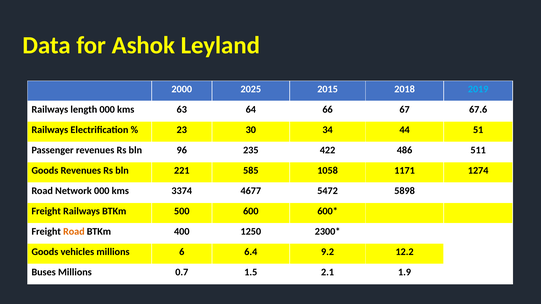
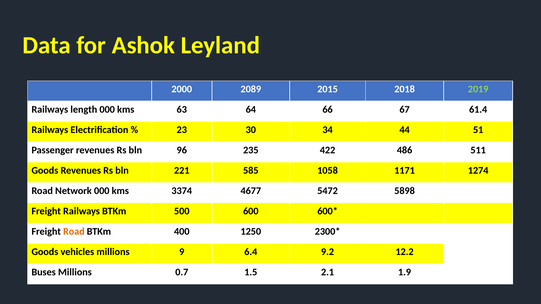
2025: 2025 -> 2089 (251, 89)
2019 colour: light blue -> light green (478, 89)
67.6: 67.6 -> 61.4 (478, 110)
6: 6 -> 9 (182, 252)
